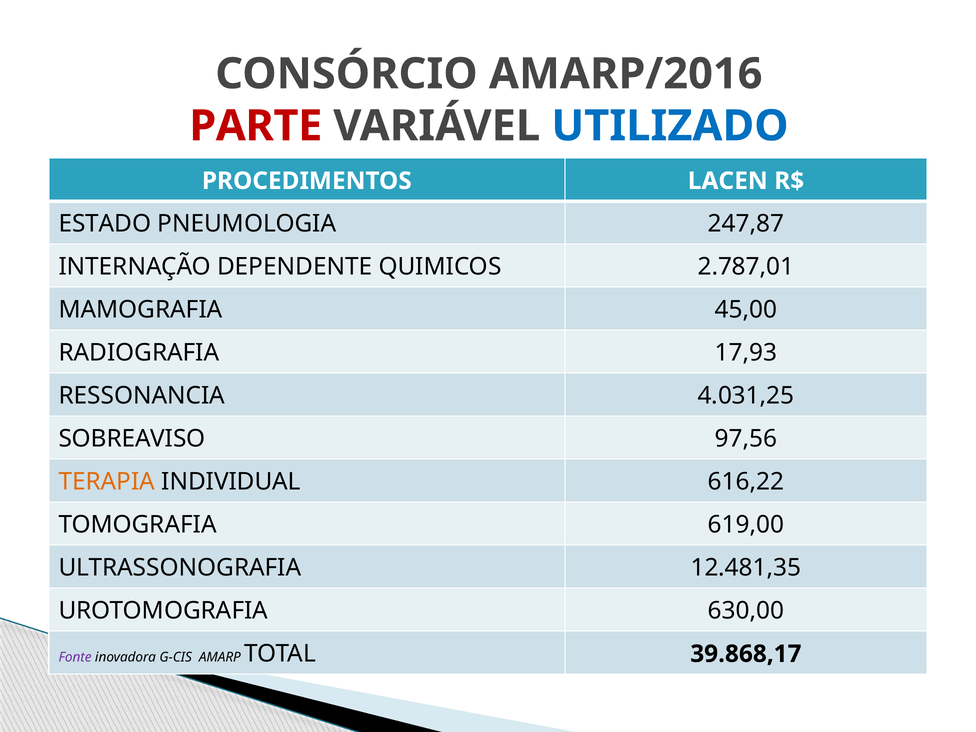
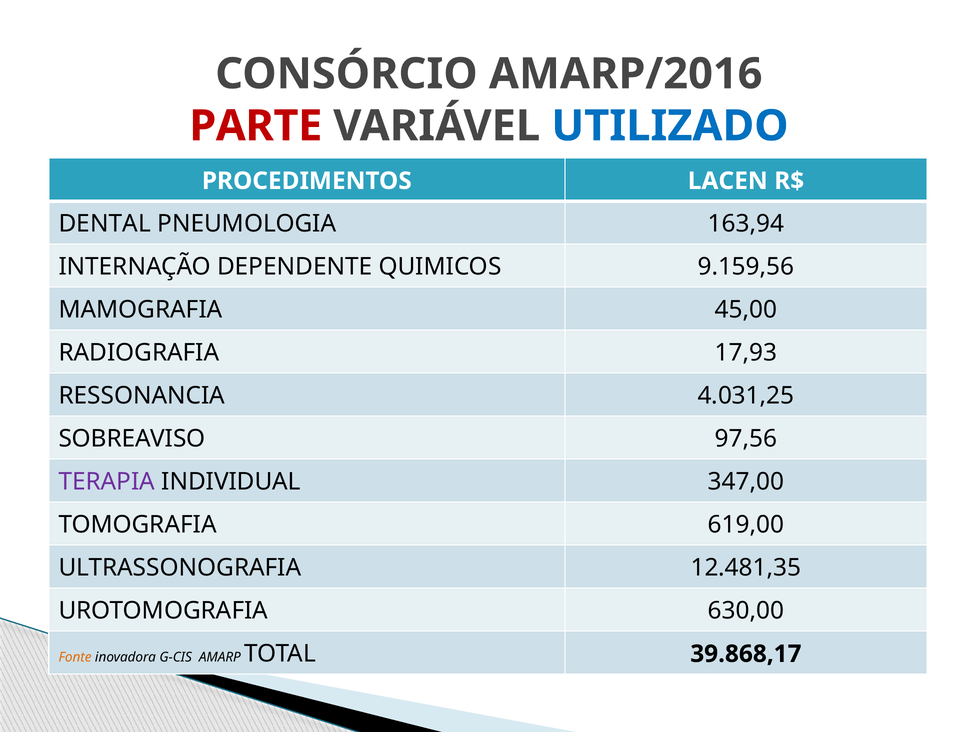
ESTADO: ESTADO -> DENTAL (105, 224)
247,87: 247,87 -> 163,94 (746, 224)
2.787,01: 2.787,01 -> 9.159,56 (746, 267)
TERAPIA colour: orange -> purple (107, 482)
616,22: 616,22 -> 347,00 (746, 482)
Fonte colour: purple -> orange (75, 657)
